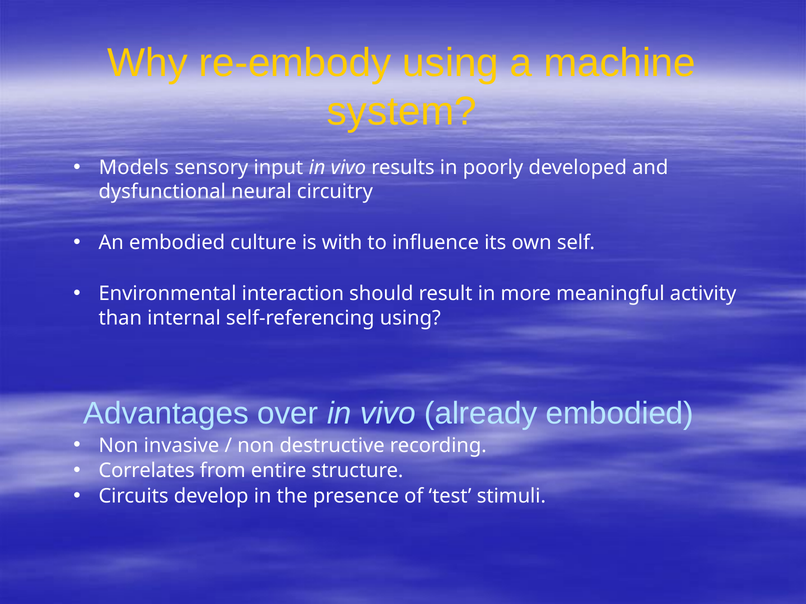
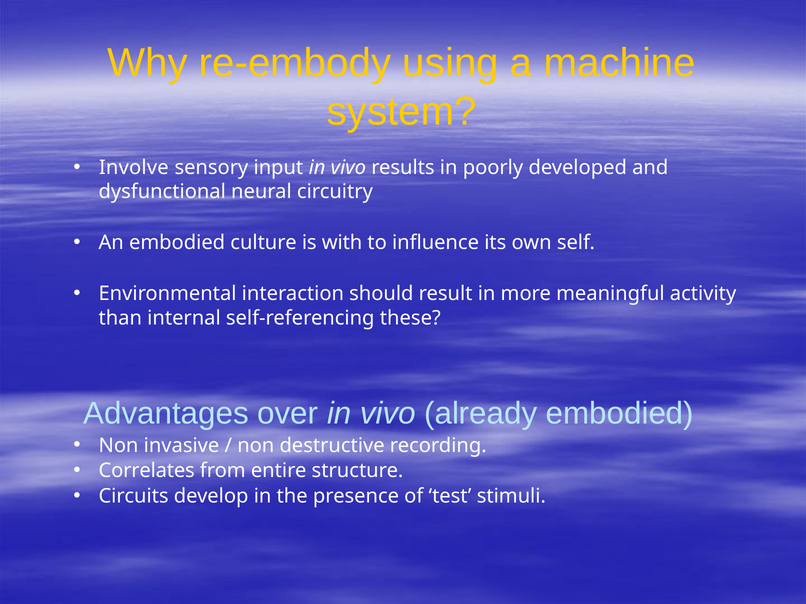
Models: Models -> Involve (134, 168)
self-referencing using: using -> these (410, 318)
